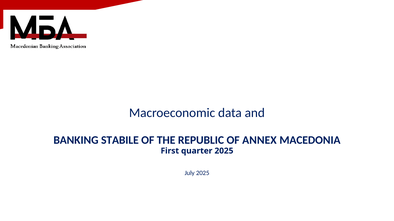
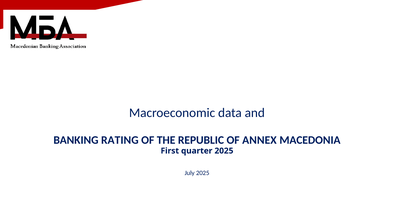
STABILE: STABILE -> RATING (120, 141)
